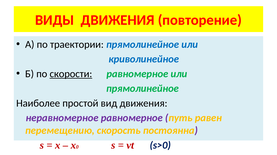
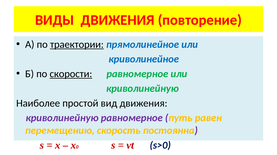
траектории underline: none -> present (77, 44)
прямолинейное: прямолинейное -> криволинейную (142, 88)
неравномерное: неравномерное -> криволинейную (62, 117)
